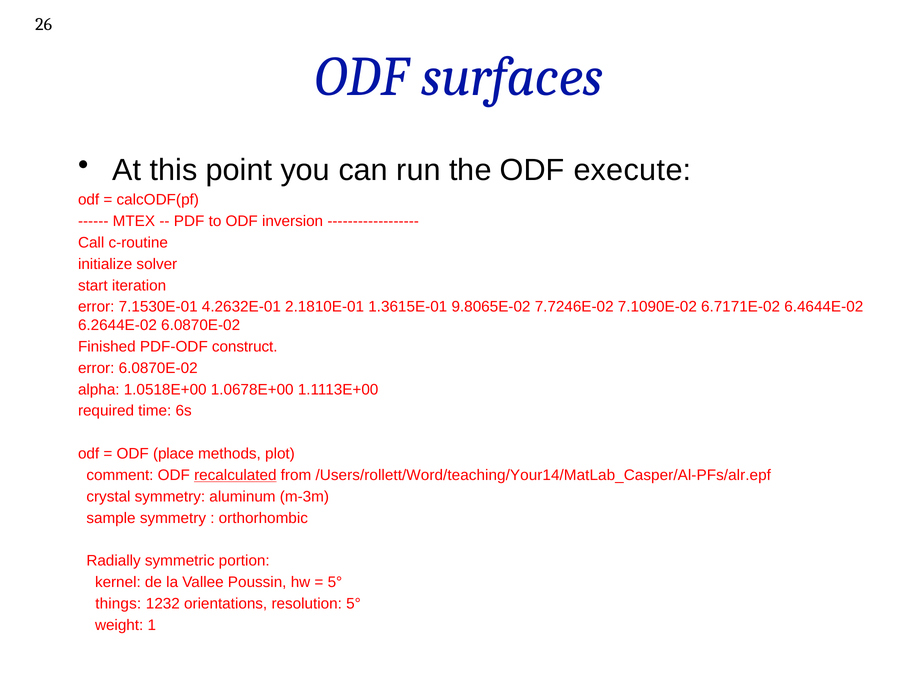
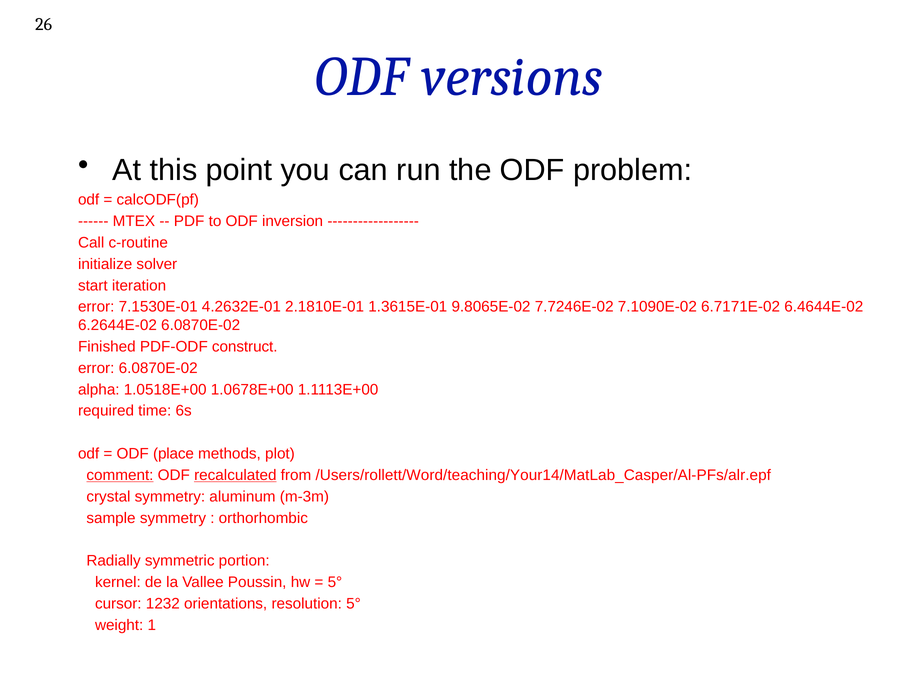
surfaces: surfaces -> versions (512, 77)
execute: execute -> problem (633, 170)
comment underline: none -> present (120, 476)
things: things -> cursor (118, 604)
